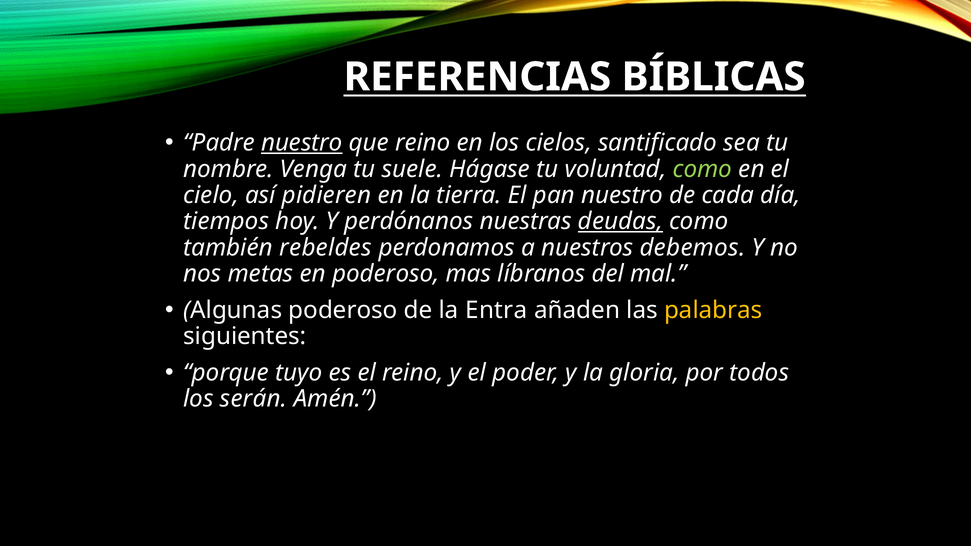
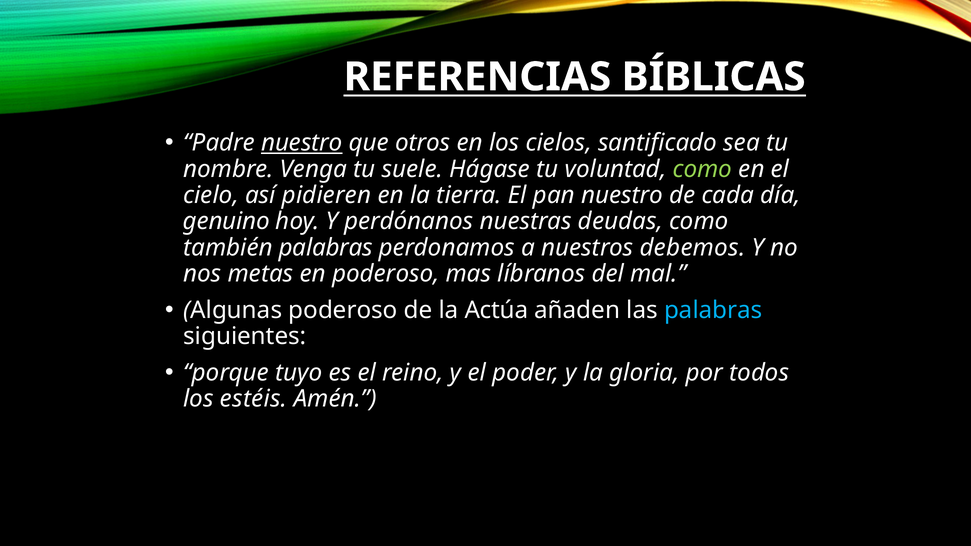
que reino: reino -> otros (423, 143)
tiempos: tiempos -> genuino (226, 221)
deudas underline: present -> none (620, 221)
también rebeldes: rebeldes -> palabras (326, 248)
Entra: Entra -> Actúa (496, 310)
palabras colour: yellow -> light blue (713, 310)
serán: serán -> estéis (254, 399)
